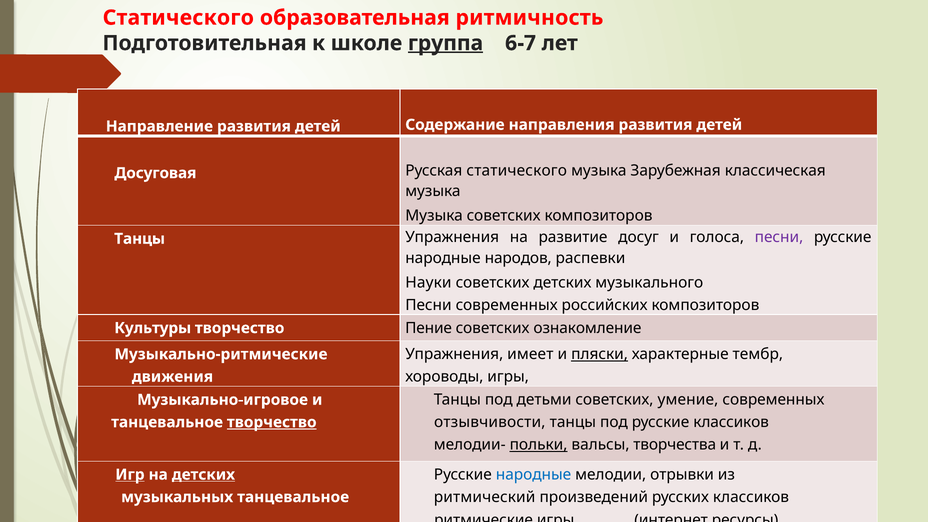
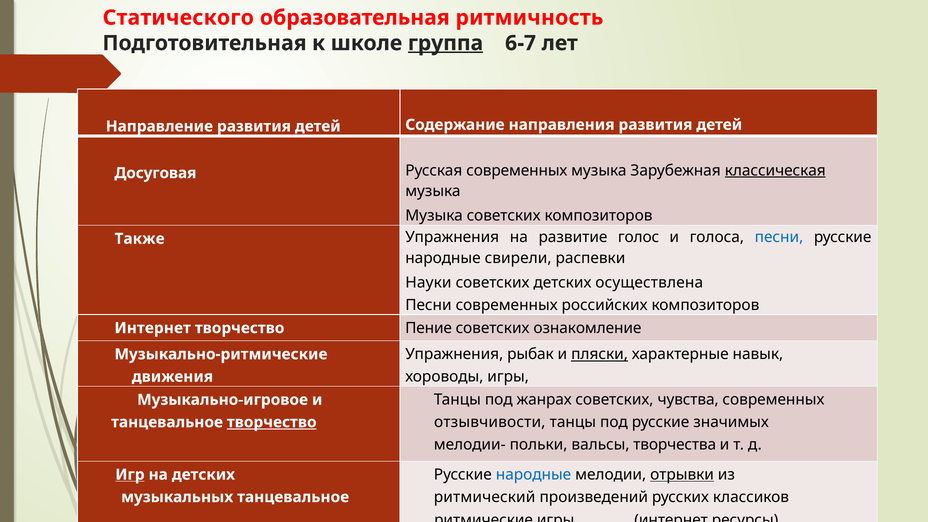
Русская статического: статического -> современных (517, 170)
классическая underline: none -> present (775, 170)
Танцы: Танцы -> Также (140, 239)
досуг: досуг -> голос (639, 237)
песни colour: purple -> blue (779, 237)
народов: народов -> свирели (518, 258)
музыкального: музыкального -> осуществлена (649, 283)
Культуры: Культуры -> Интернет (153, 328)
имеет: имеет -> рыбак (530, 354)
тембр: тембр -> навык (758, 354)
детьми: детьми -> жанрах (544, 400)
умение: умение -> чувства (688, 400)
русские классиков: классиков -> значимых (731, 422)
польки underline: present -> none (539, 445)
отрывки underline: none -> present (682, 475)
детских underline: present -> none (203, 475)
